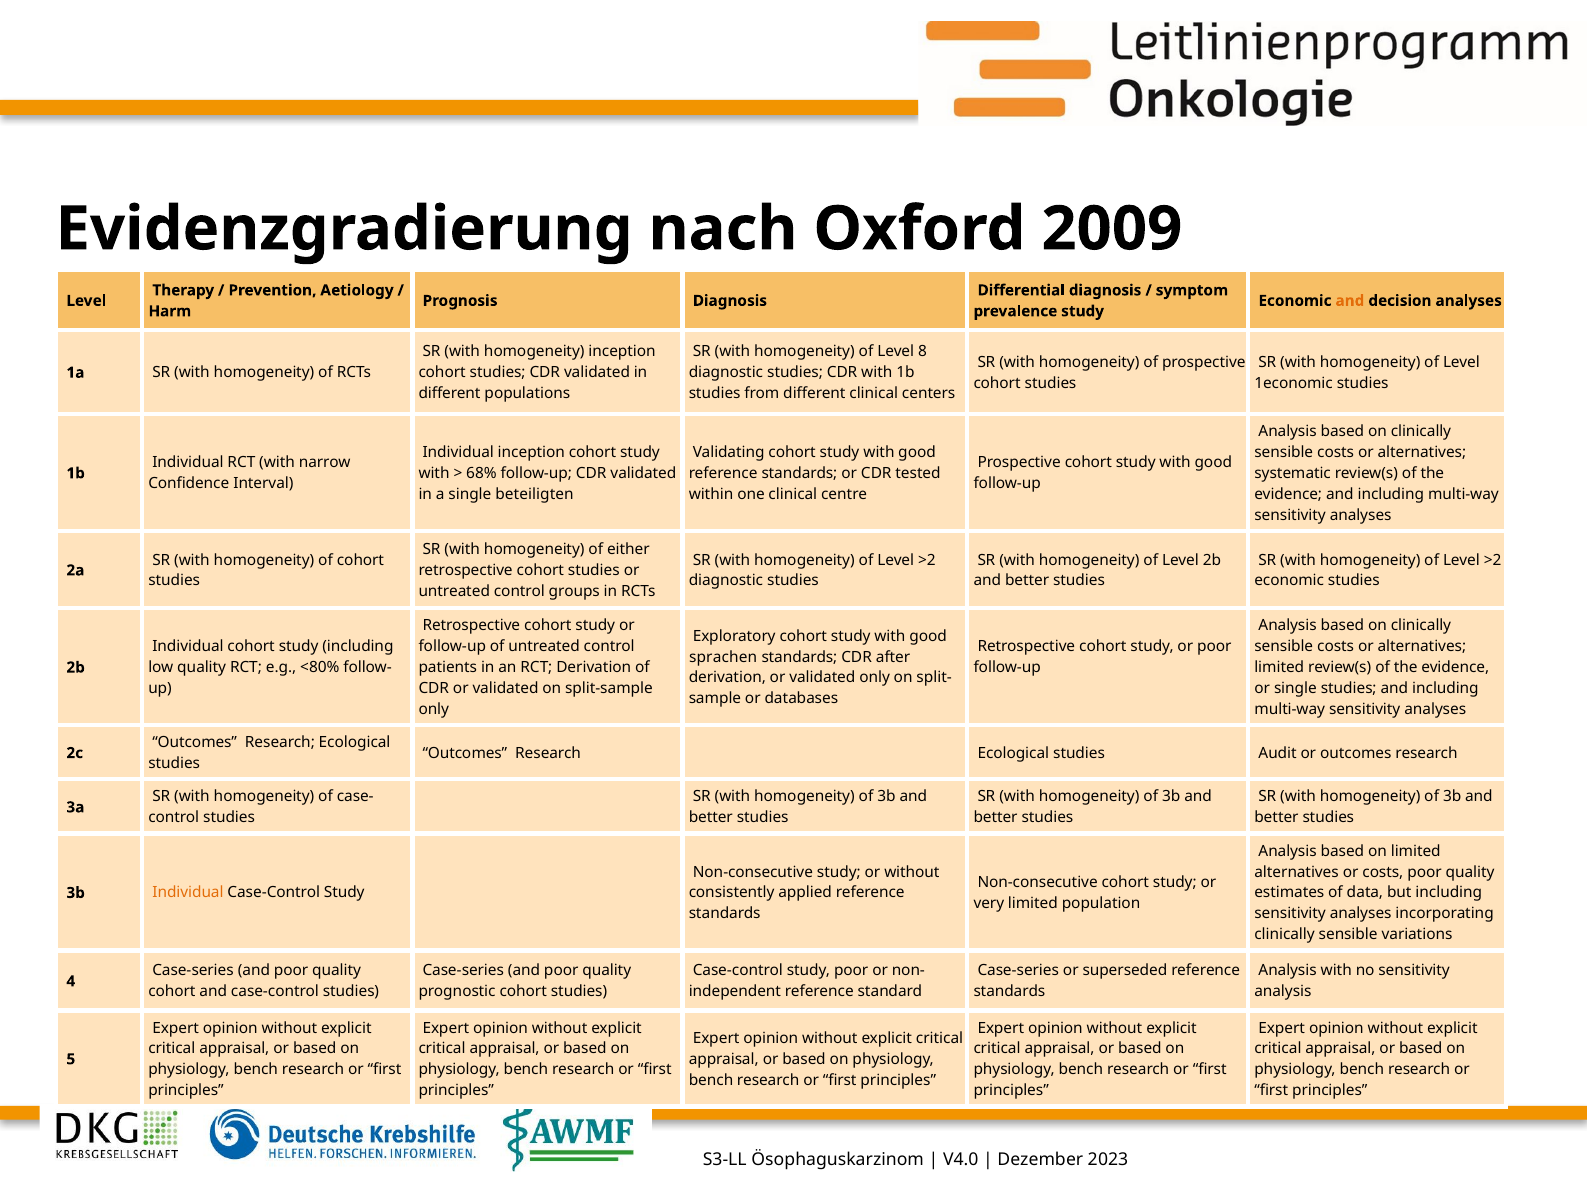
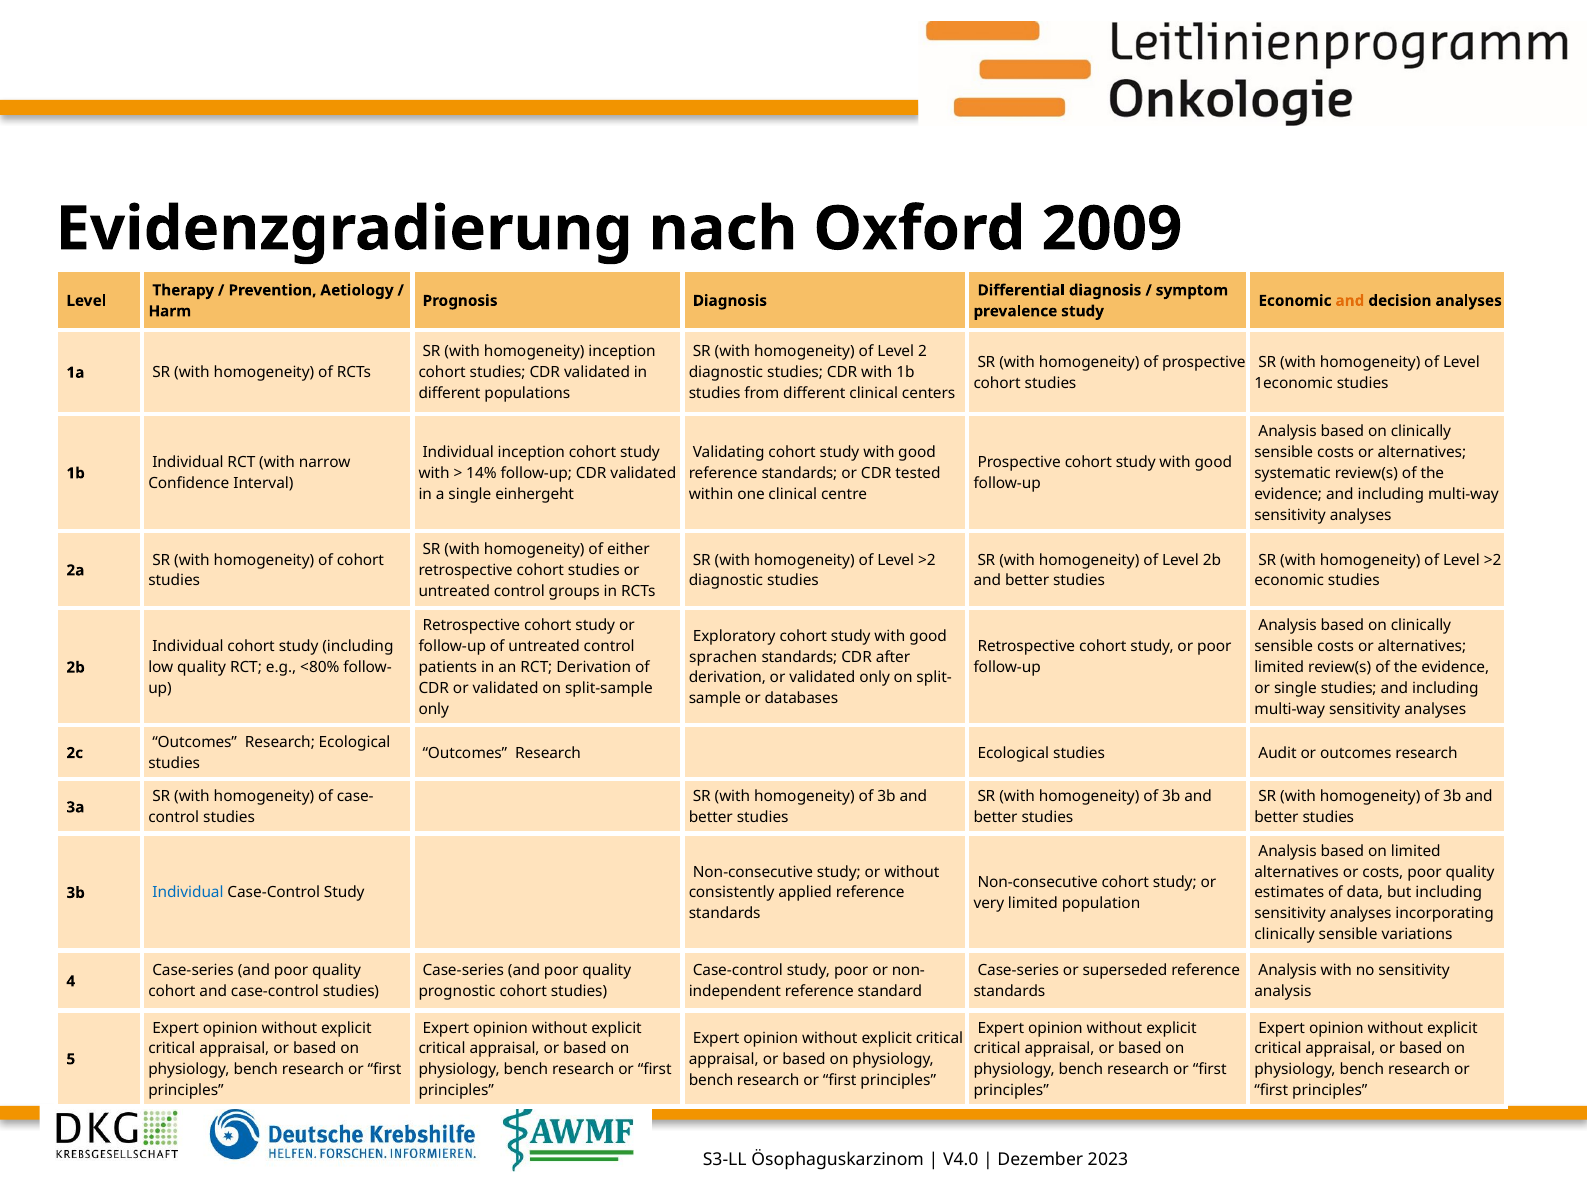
8: 8 -> 2 (923, 352)
68%: 68% -> 14% (481, 473)
beteiligten: beteiligten -> einhergeht (535, 494)
Individual colour: orange -> blue (188, 893)
